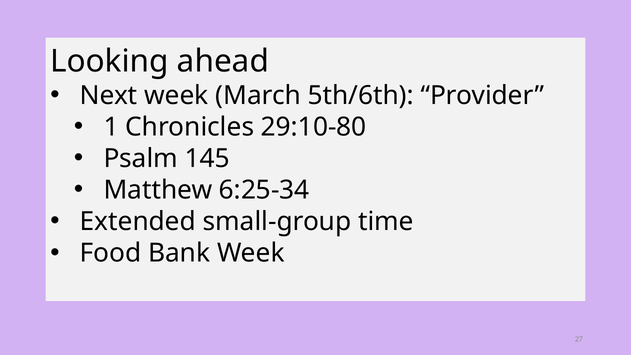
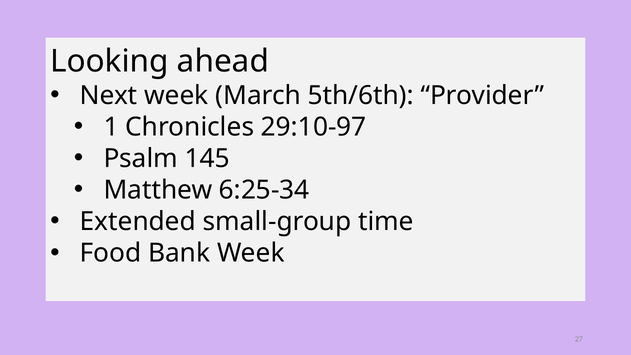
29:10-80: 29:10-80 -> 29:10-97 (314, 127)
